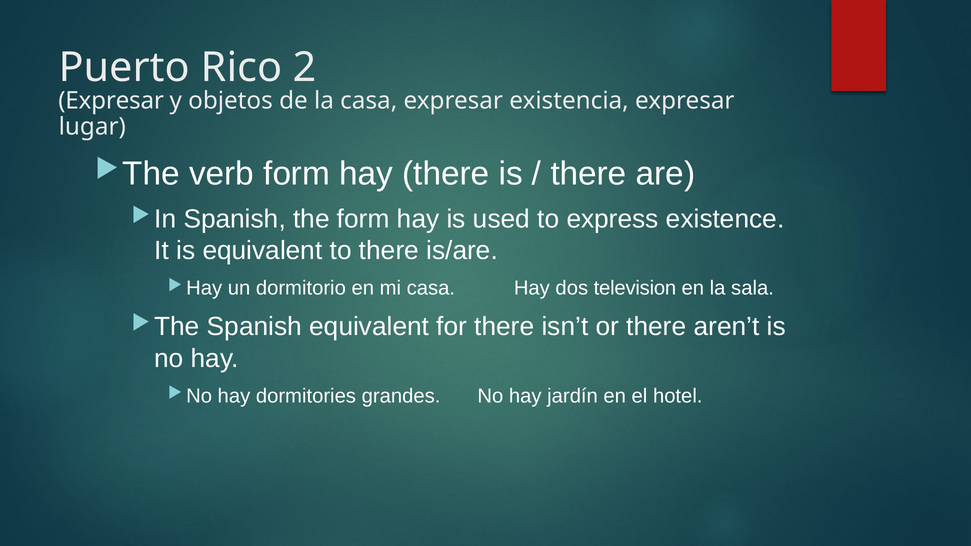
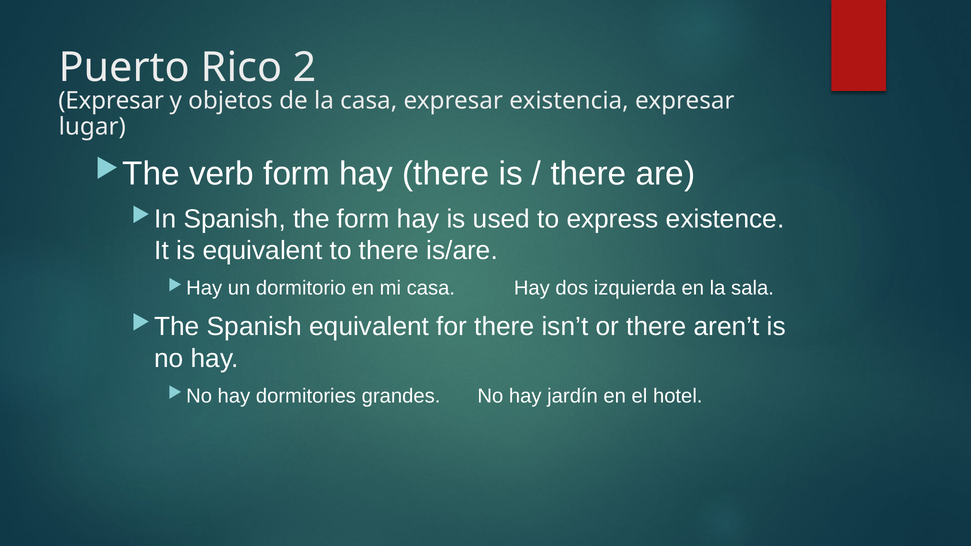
television: television -> izquierda (635, 288)
